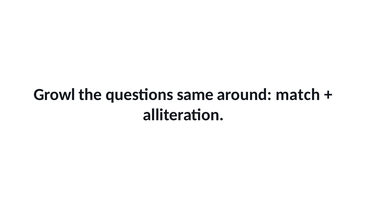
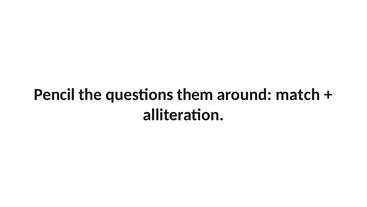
Growl: Growl -> Pencil (54, 94)
same: same -> them (195, 94)
